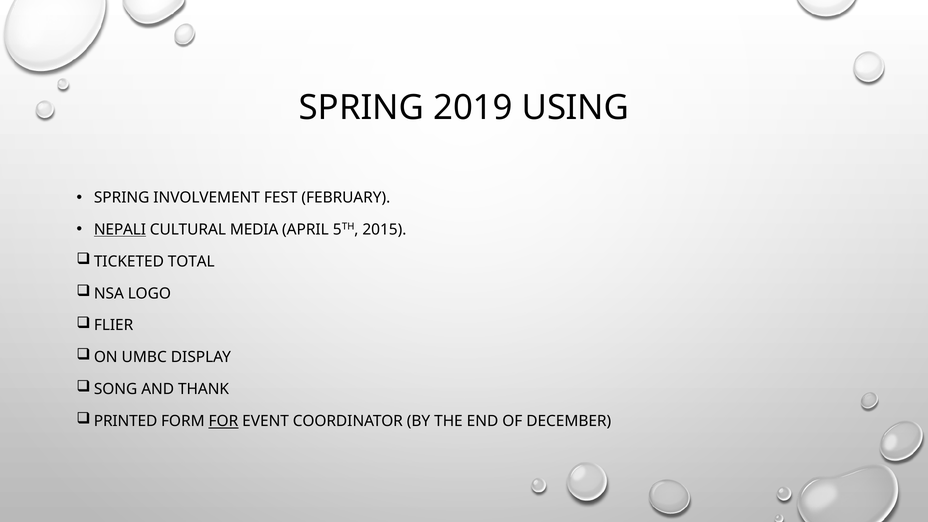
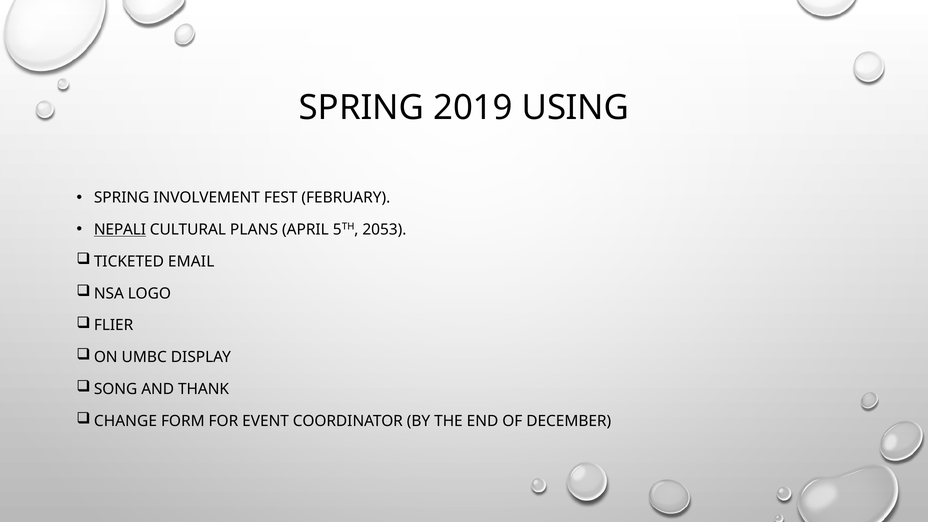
MEDIA: MEDIA -> PLANS (254, 230)
2015: 2015 -> 2053 (384, 230)
TOTAL: TOTAL -> EMAIL (191, 262)
PRINTED: PRINTED -> CHANGE (125, 421)
FOR underline: present -> none (223, 421)
